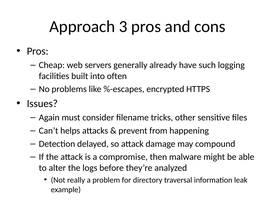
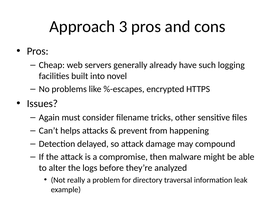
often: often -> novel (117, 76)
